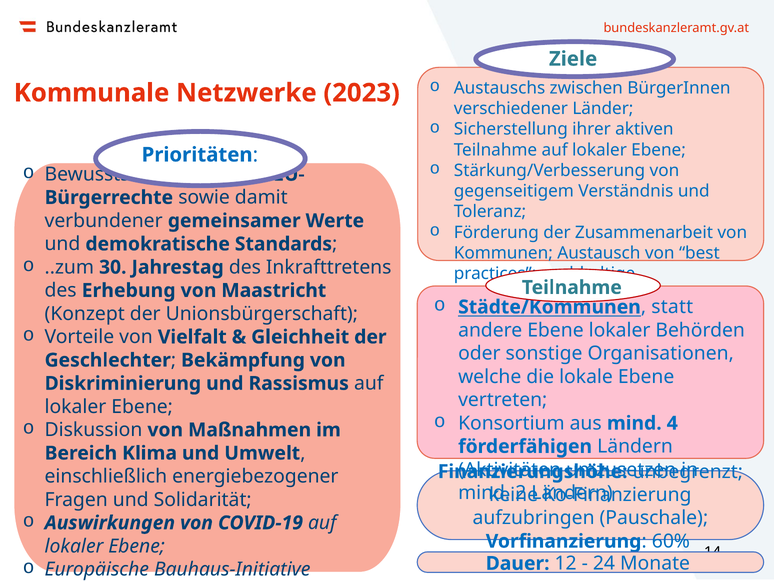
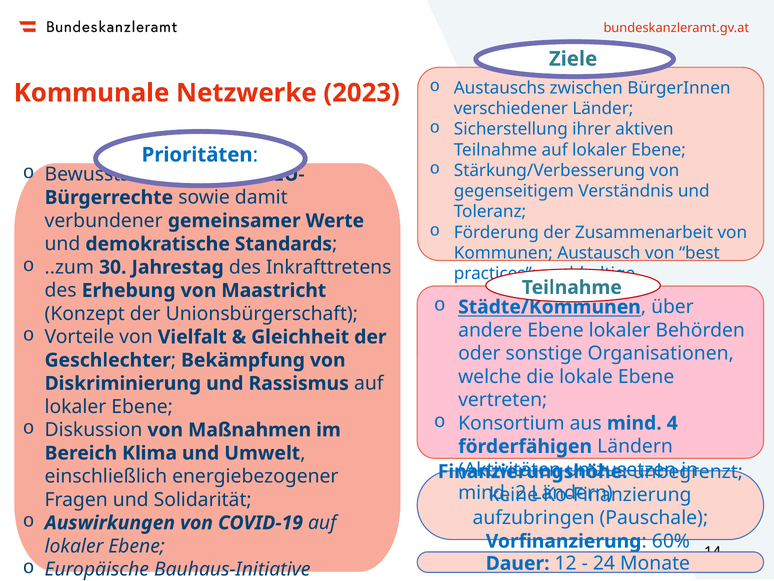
statt: statt -> über (672, 307)
